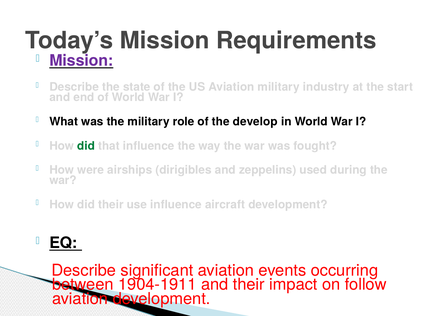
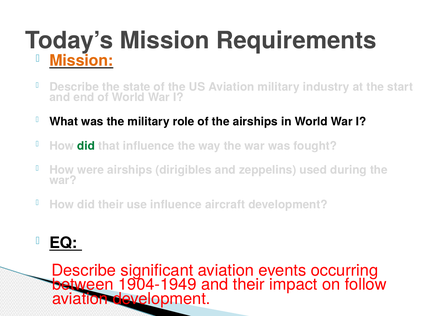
Mission colour: purple -> orange (81, 61)
the develop: develop -> airships (255, 122)
1904-1911: 1904-1911 -> 1904-1949 (157, 285)
